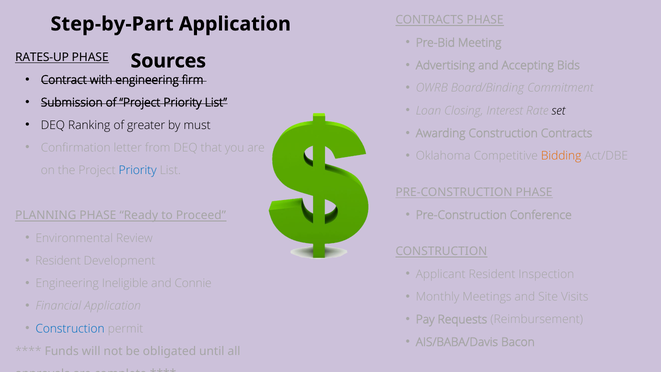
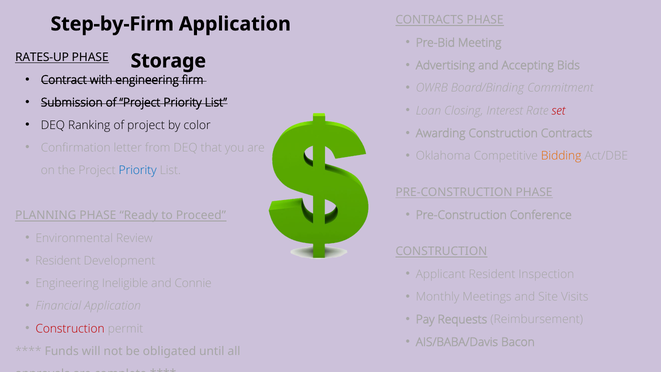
Step-by-Part: Step-by-Part -> Step-by-Firm (112, 24)
Sources: Sources -> Storage (168, 61)
set colour: black -> red (558, 111)
Ranking of greater: greater -> project (146, 125)
must: must -> color (197, 125)
Construction colour: blue -> red (70, 329)
